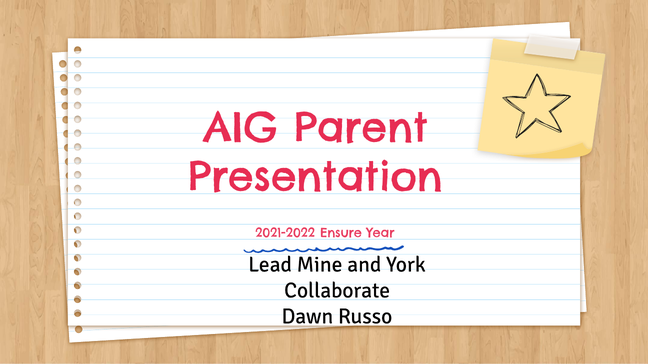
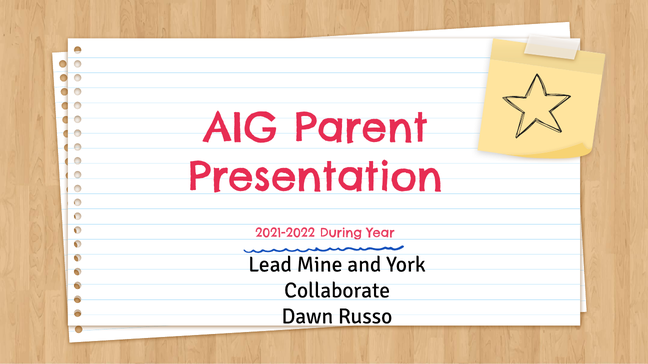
Ensure: Ensure -> During (341, 233)
